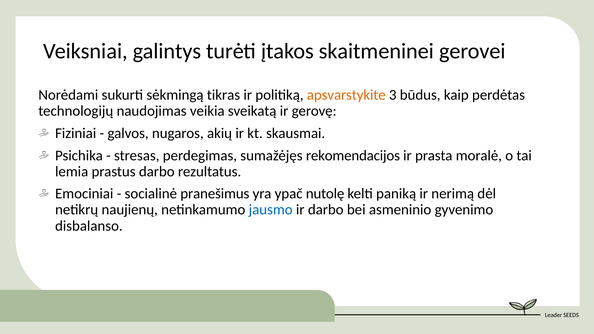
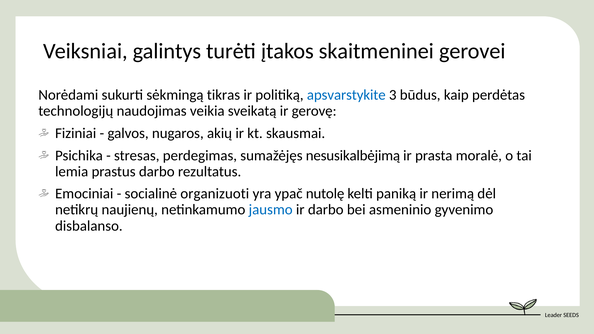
apsvarstykite colour: orange -> blue (346, 95)
rekomendacijos: rekomendacijos -> nesusikalbėjimą (353, 156)
pranešimus: pranešimus -> organizuoti (215, 194)
